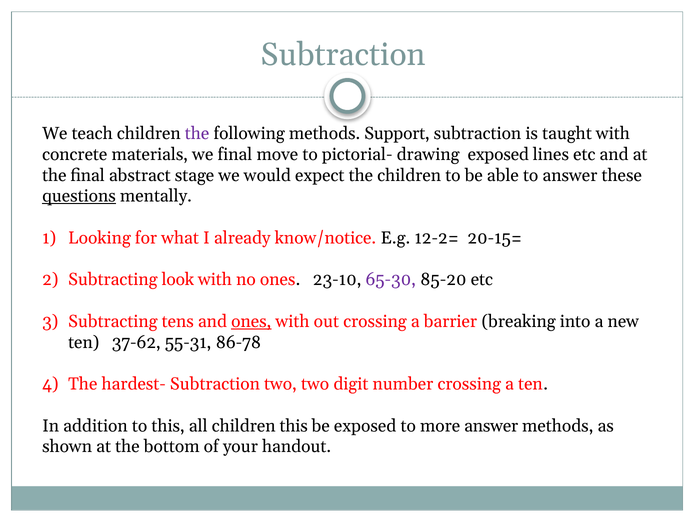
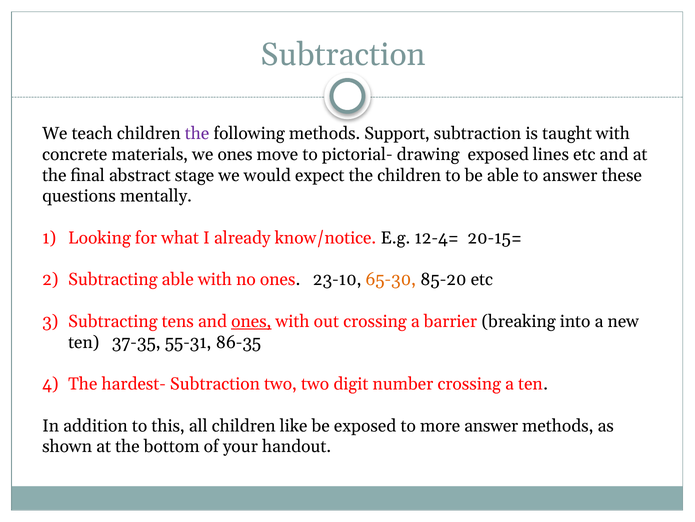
we final: final -> ones (235, 154)
questions underline: present -> none (79, 196)
12-2=: 12-2= -> 12-4= (437, 238)
Subtracting look: look -> able (178, 279)
65-30 colour: purple -> orange (391, 279)
37-62: 37-62 -> 37-35 (136, 342)
86-78: 86-78 -> 86-35 (238, 342)
children this: this -> like (294, 425)
